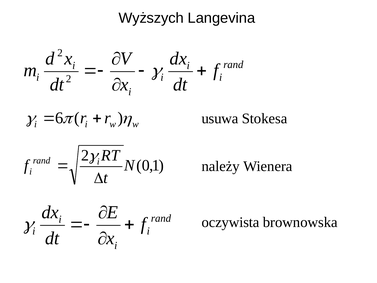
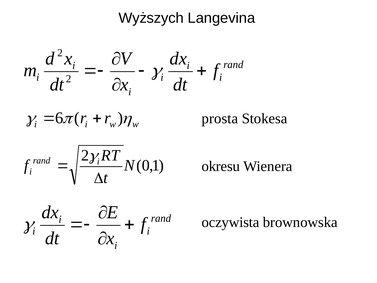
usuwa: usuwa -> prosta (220, 118)
należy: należy -> okresu (221, 166)
